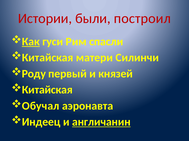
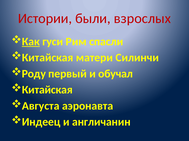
построил: построил -> взрослых (142, 18)
князей: князей -> обучал (116, 74)
Обучал: Обучал -> Августа (41, 106)
англичанин underline: present -> none (101, 123)
